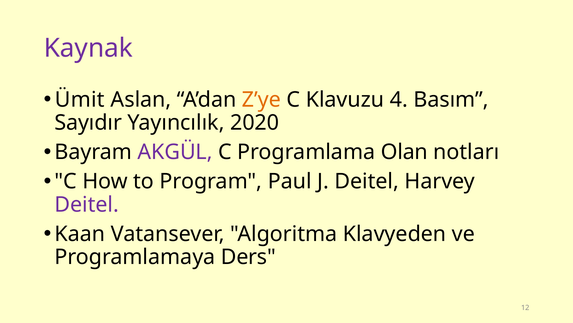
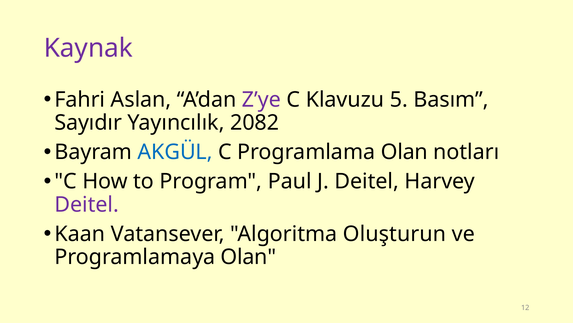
Ümit: Ümit -> Fahri (80, 99)
Z’ye colour: orange -> purple (261, 99)
4: 4 -> 5 (399, 99)
2020: 2020 -> 2082 (255, 123)
AKGÜL colour: purple -> blue (175, 152)
Klavyeden: Klavyeden -> Oluşturun (394, 233)
Programlamaya Ders: Ders -> Olan (248, 257)
